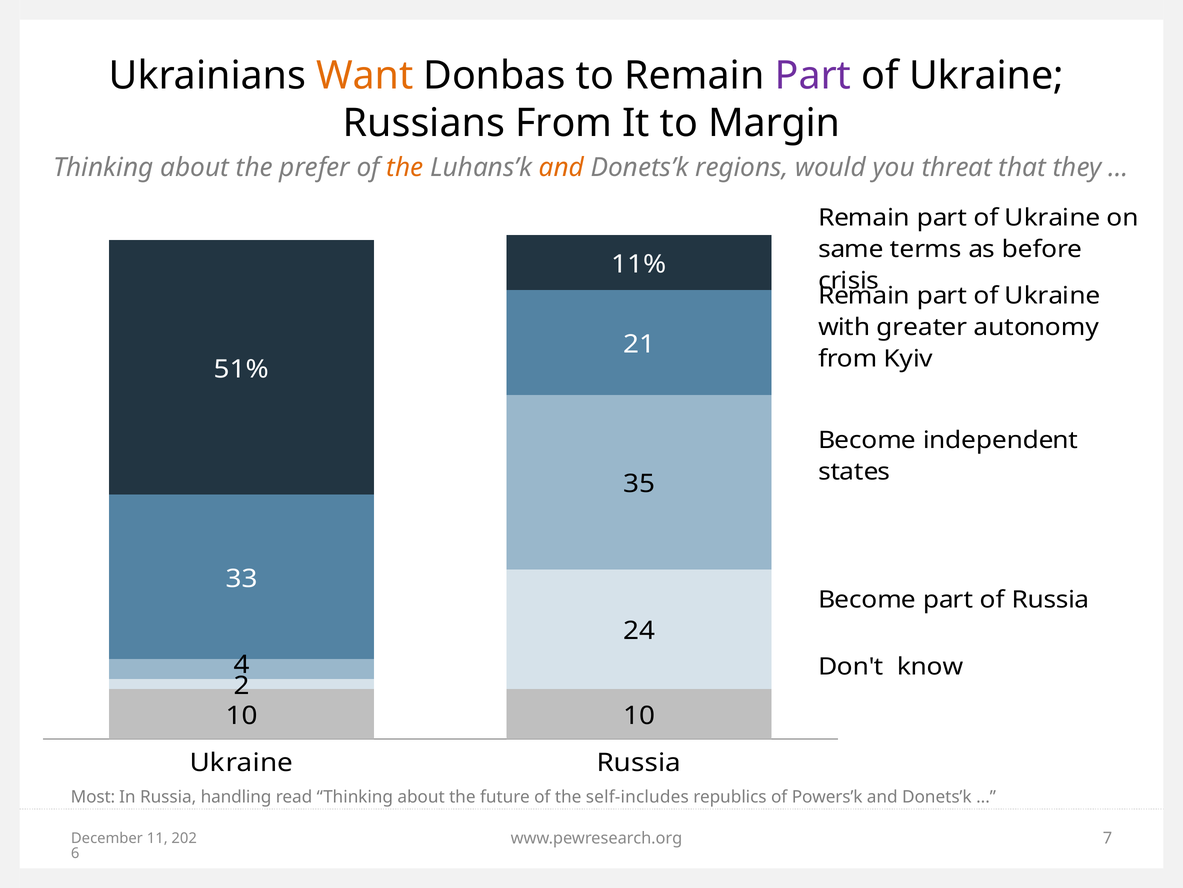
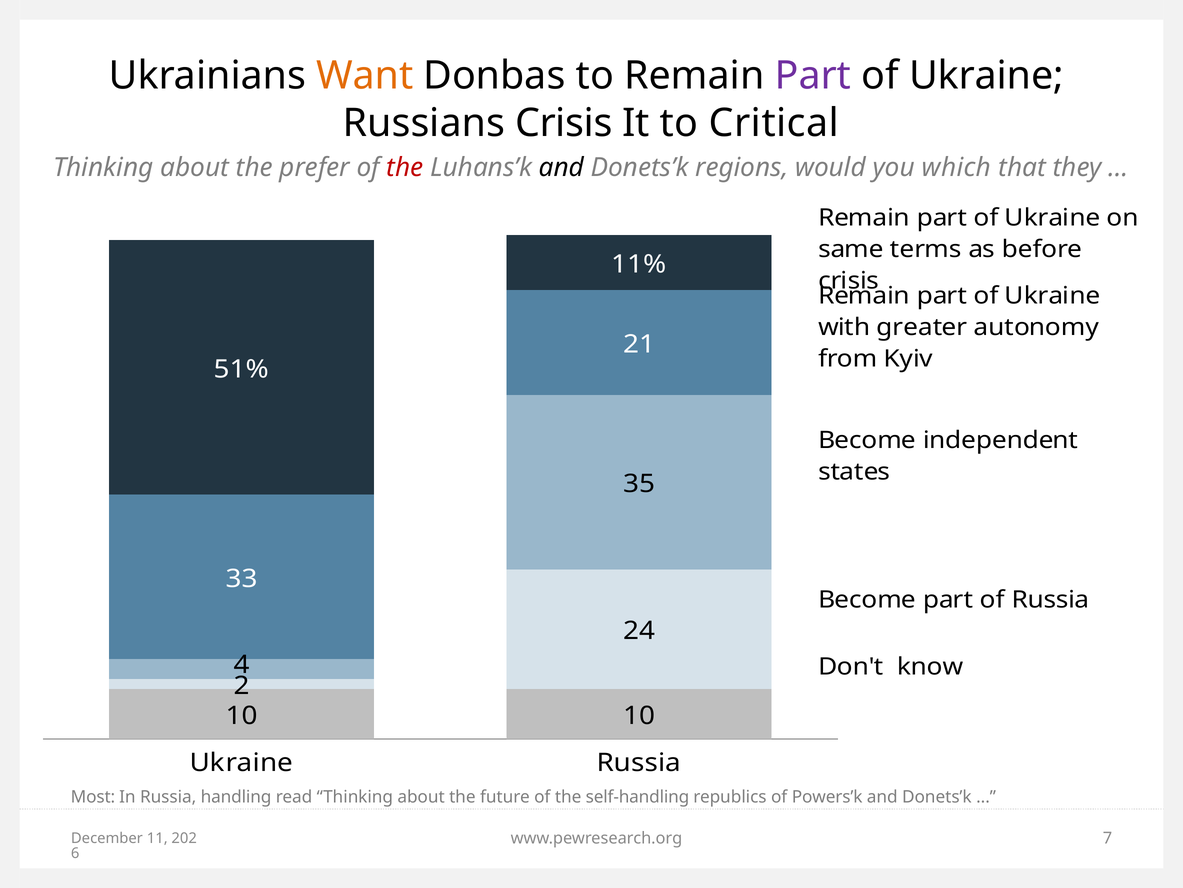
Russians From: From -> Crisis (564, 123)
Margin: Margin -> Critical (774, 123)
the colour: orange -> red (405, 167)
and colour: orange -> black (561, 167)
threat: threat -> which (957, 167)
self-includes: self-includes -> self-handling (637, 796)
